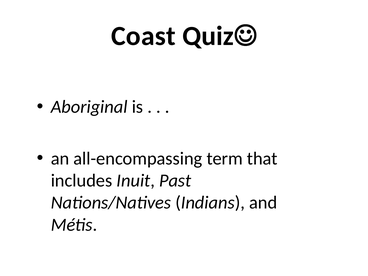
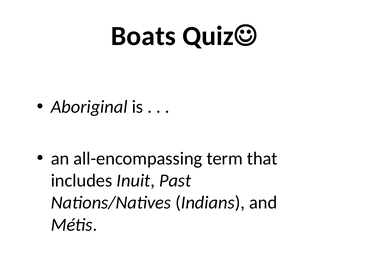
Coast: Coast -> Boats (143, 36)
